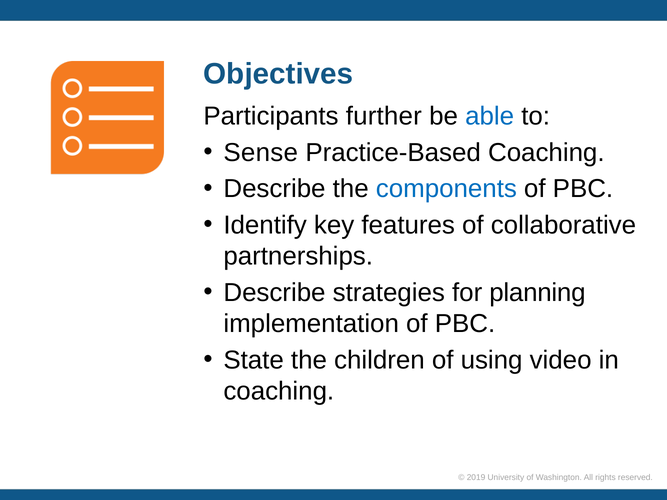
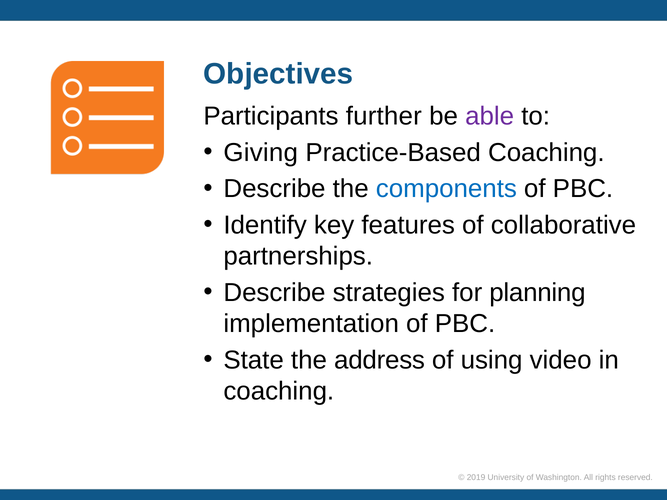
able colour: blue -> purple (490, 116)
Sense: Sense -> Giving (261, 153)
children: children -> address (380, 360)
